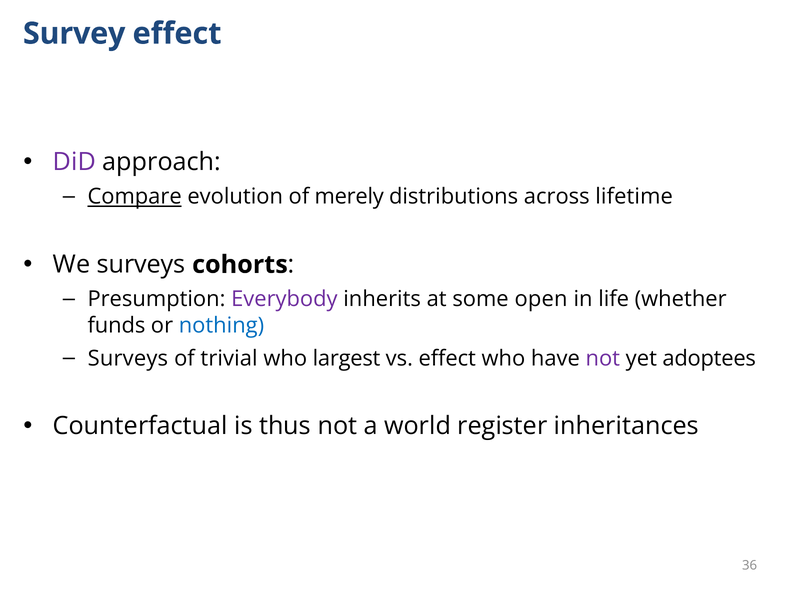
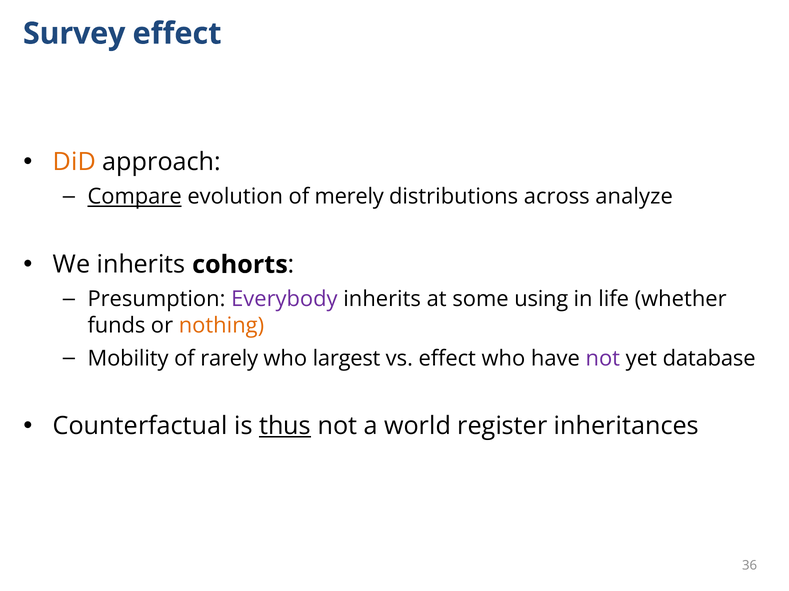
DiD colour: purple -> orange (74, 162)
lifetime: lifetime -> analyze (634, 197)
We surveys: surveys -> inherits (141, 265)
open: open -> using (541, 300)
nothing colour: blue -> orange (221, 326)
Surveys: Surveys -> Mobility (128, 359)
trivial: trivial -> rarely (229, 359)
adoptees: adoptees -> database (709, 359)
thus underline: none -> present (285, 427)
